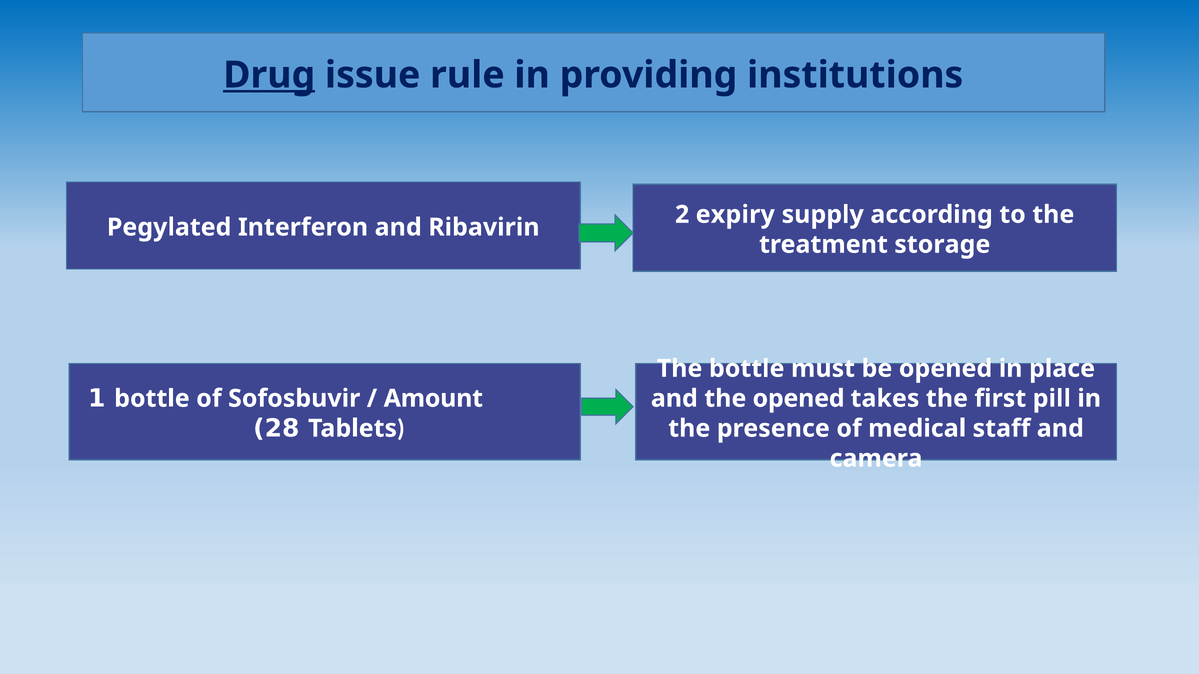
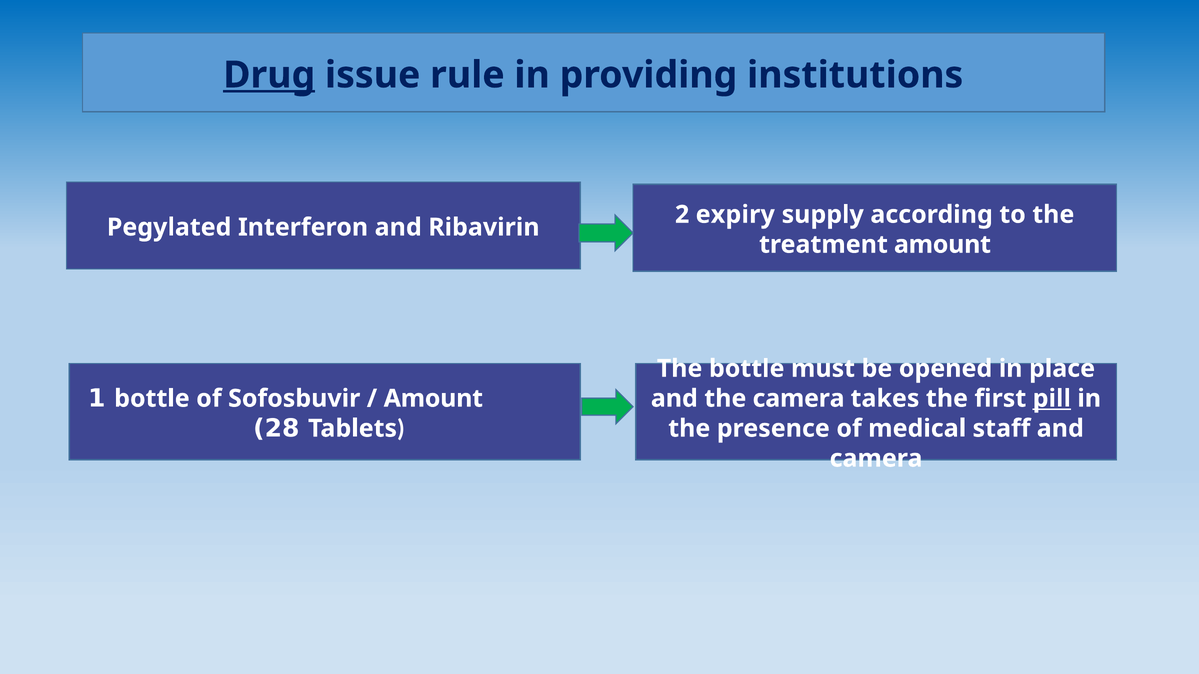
treatment storage: storage -> amount (942, 245)
the opened: opened -> camera (799, 399)
pill underline: none -> present (1052, 399)
